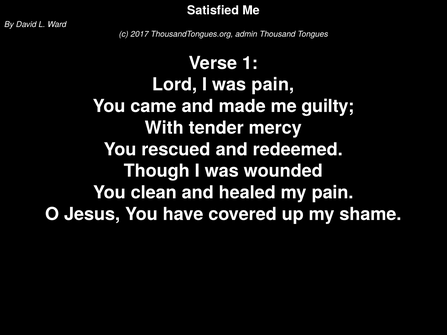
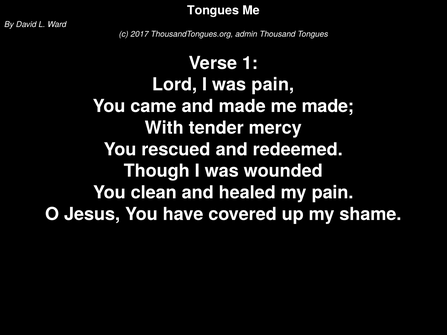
Satisfied: Satisfied -> Tongues (213, 11)
me guilty: guilty -> made (328, 106)
